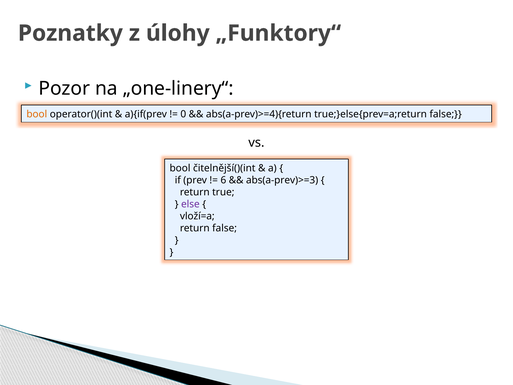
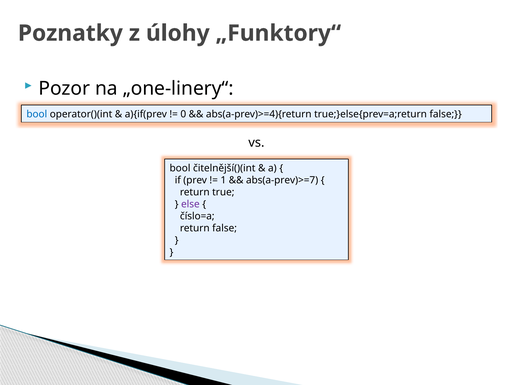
bool colour: orange -> blue (37, 114)
6: 6 -> 1 (223, 180)
abs(a-prev)>=3: abs(a-prev)>=3 -> abs(a-prev)>=7 (282, 180)
vloží=a: vloží=a -> číslo=a (197, 216)
